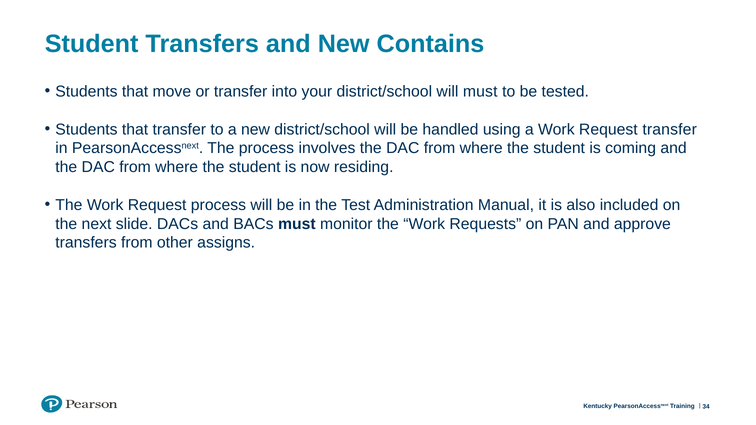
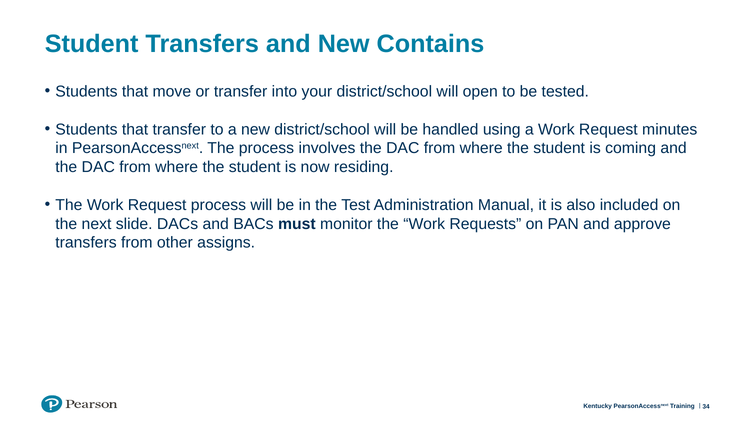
will must: must -> open (480, 92)
Request transfer: transfer -> minutes (670, 129)
